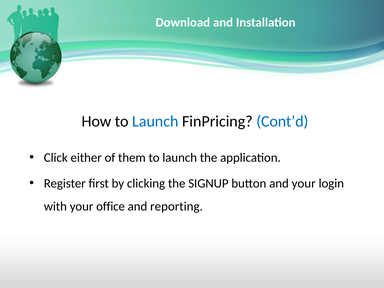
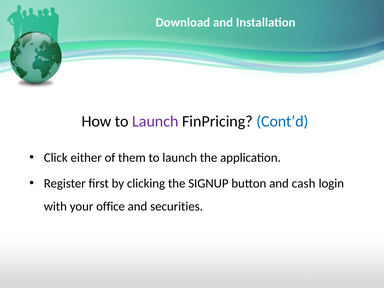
Launch colour: blue -> purple (155, 121)
and your: your -> cash (304, 183)
reporting: reporting -> securities (177, 206)
